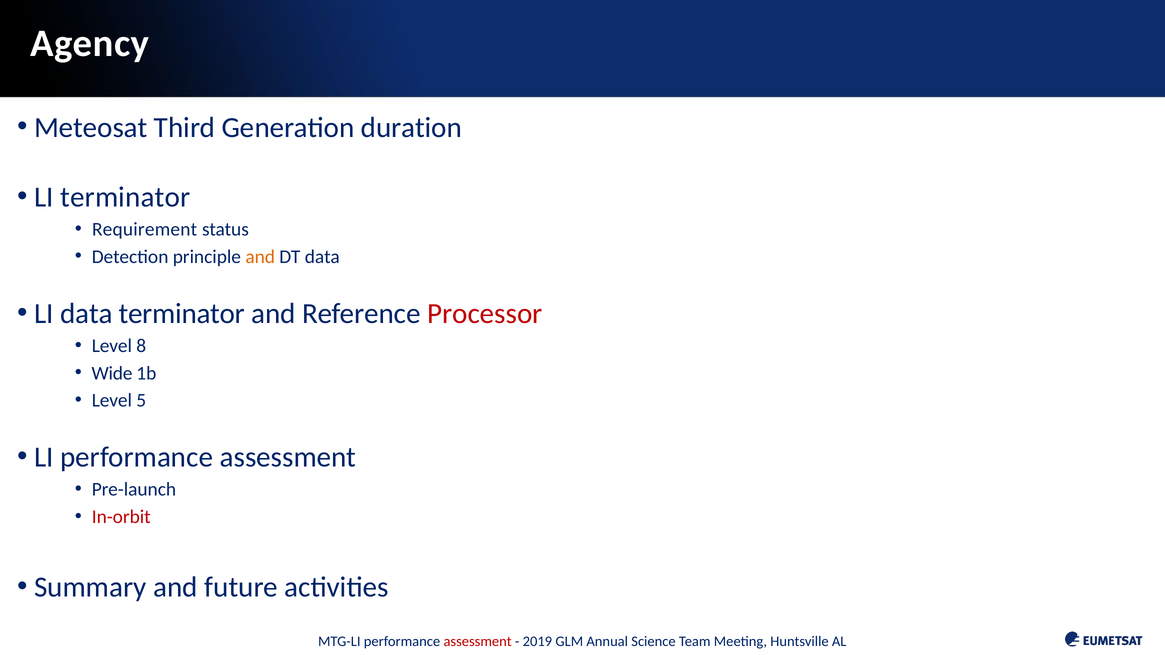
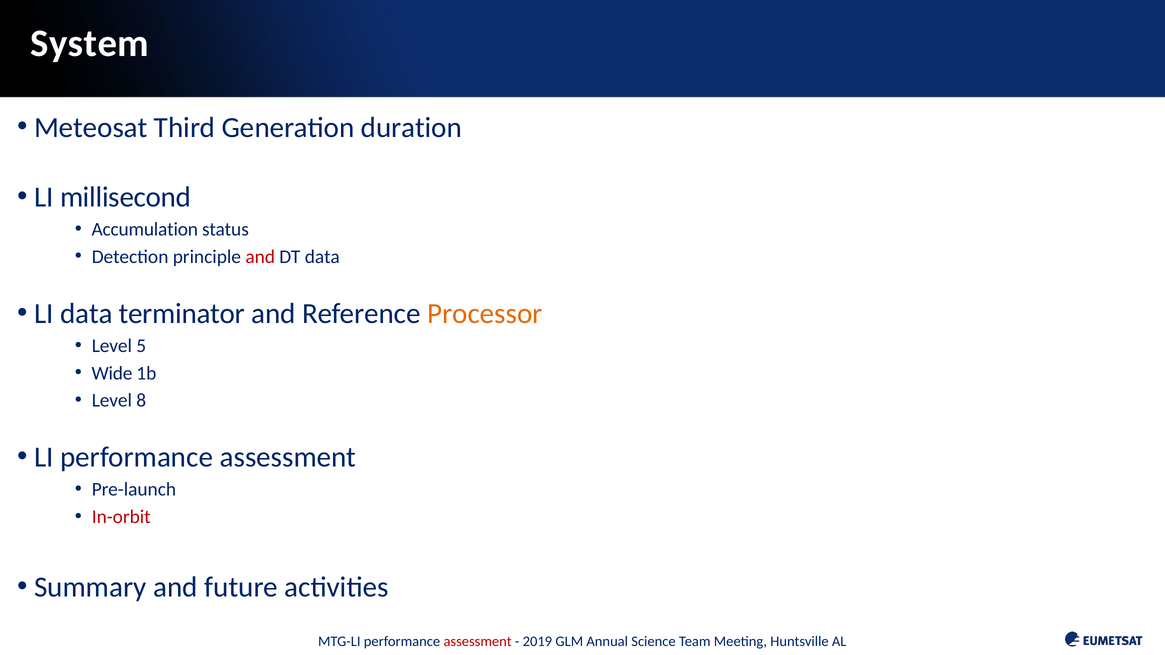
Agency: Agency -> System (90, 43)
LI terminator: terminator -> millisecond (126, 197)
Requirement: Requirement -> Accumulation (145, 230)
and colour: orange -> red (260, 257)
Processor colour: red -> orange (485, 314)
8: 8 -> 5 (141, 346)
5: 5 -> 8 (141, 401)
